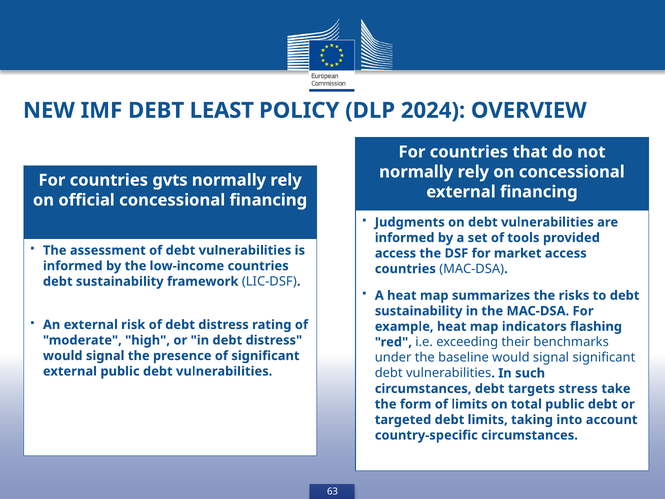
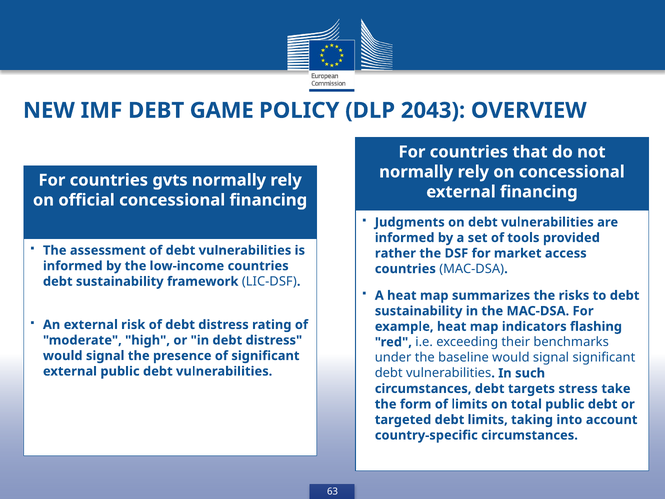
LEAST: LEAST -> GAME (222, 110)
2024: 2024 -> 2043 (433, 110)
access: access -> rather (395, 253)
